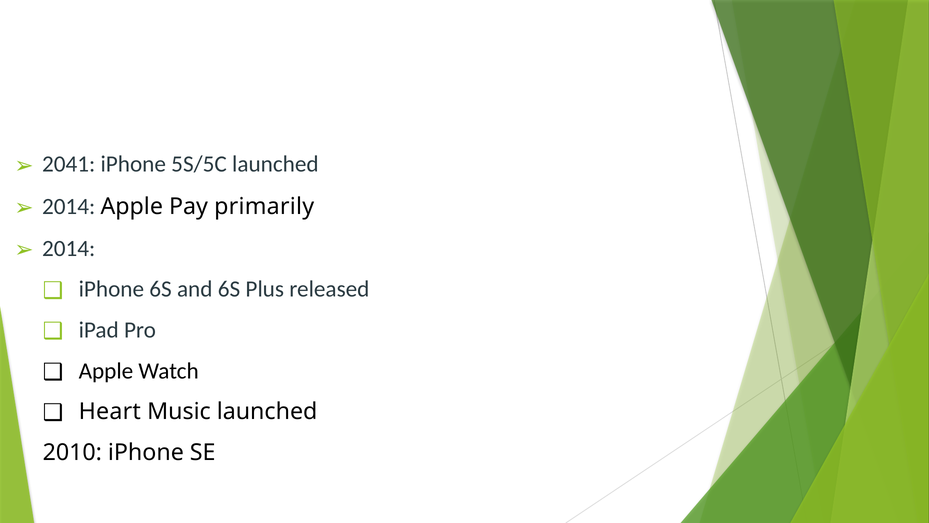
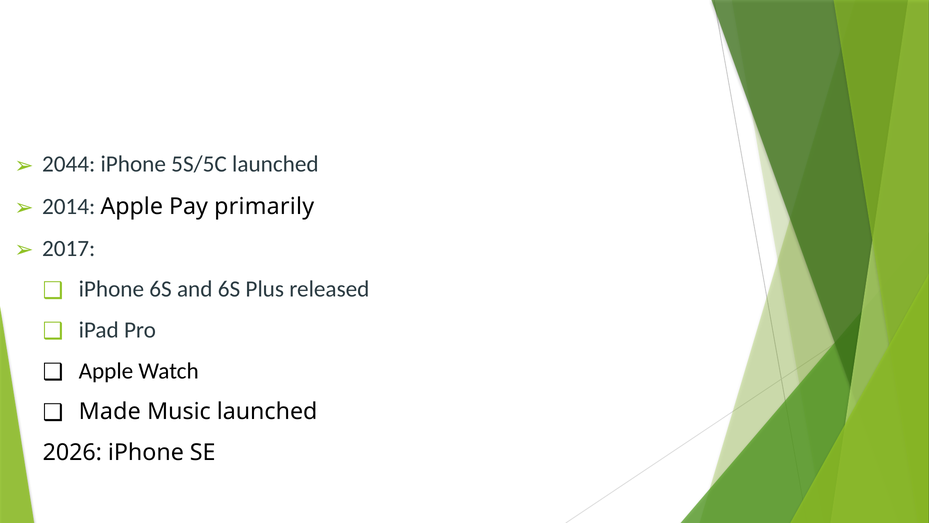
2041: 2041 -> 2044 (69, 164)
2014: 2014 -> 2017 (69, 248)
Heart: Heart -> Made (110, 411)
2010: 2010 -> 2026 (72, 452)
